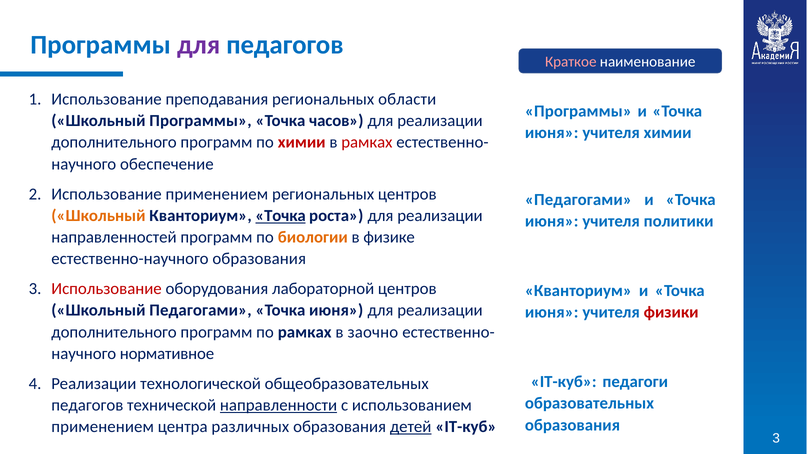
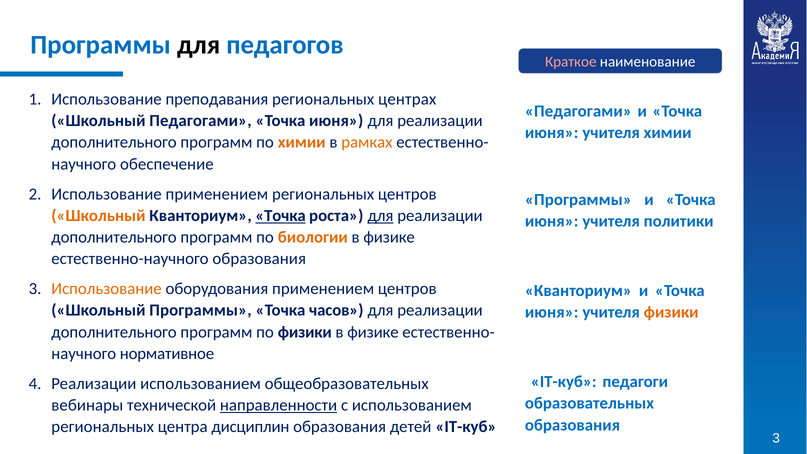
для colour: purple -> black (199, 45)
области: области -> центрах (407, 99)
Программы: Программы -> Педагогами (578, 111)
Школьный Программы: Программы -> Педагогами (200, 121)
часов: часов -> июня (336, 121)
химии colour: red -> orange (302, 142)
рамках colour: red -> orange (367, 142)
Педагогами: Педагогами -> Программы (578, 200)
для underline: none -> present (380, 216)
направленностей: направленностей -> дополнительного (114, 237)
Использование colour: red -> orange (107, 289)
оборудования лабораторной: лабораторной -> применением (323, 289)
Школьный Педагогами: Педагогами -> Программы (200, 310)
июня: июня -> часов (336, 310)
физики colour: red -> orange (671, 312)
по рамках: рамках -> физики (305, 332)
заочно: заочно -> физике (373, 332)
Реализации технологической: технологической -> использованием (201, 383)
педагогов: педагогов -> вебинары (87, 405)
применением: применением -> региональных (103, 427)
различных: различных -> дисциплин (250, 427)
детей underline: present -> none (411, 427)
